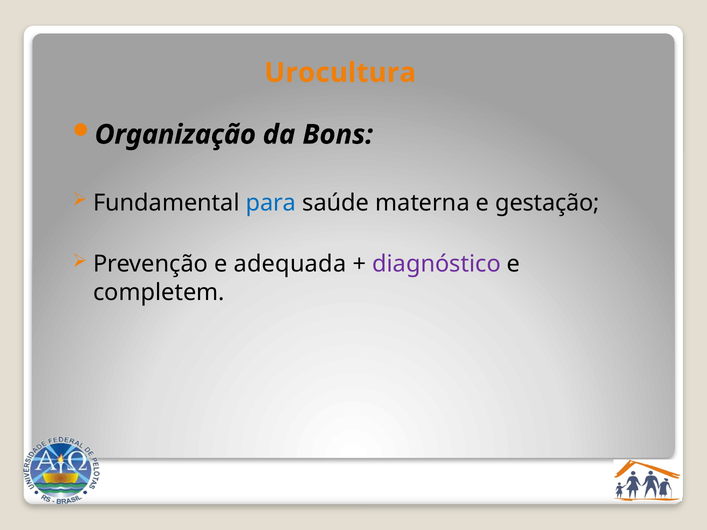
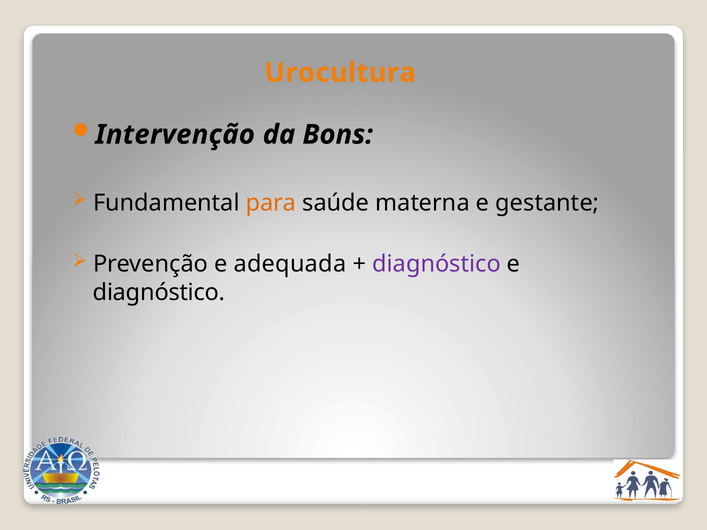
Organização: Organização -> Intervenção (175, 135)
para colour: blue -> orange (271, 203)
gestação: gestação -> gestante (547, 203)
completem: completem -> diagnóstico (159, 293)
